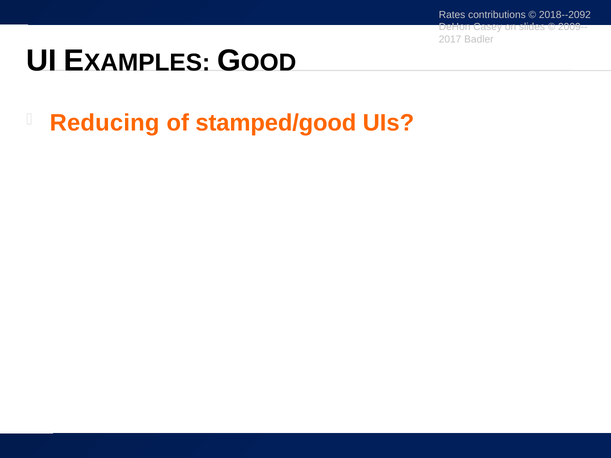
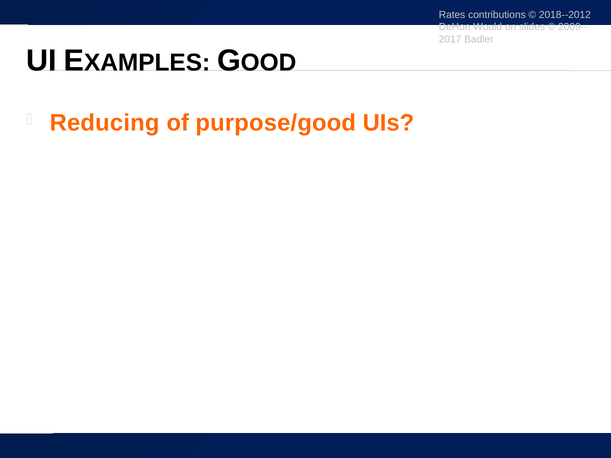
2018--2092: 2018--2092 -> 2018--2012 (565, 15)
Casey: Casey -> Would (488, 27)
stamped/good: stamped/good -> purpose/good (276, 123)
